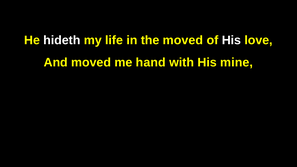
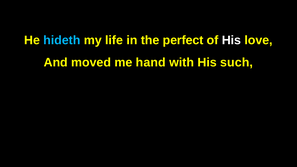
hideth colour: white -> light blue (62, 40)
the moved: moved -> perfect (183, 40)
mine: mine -> such (237, 62)
